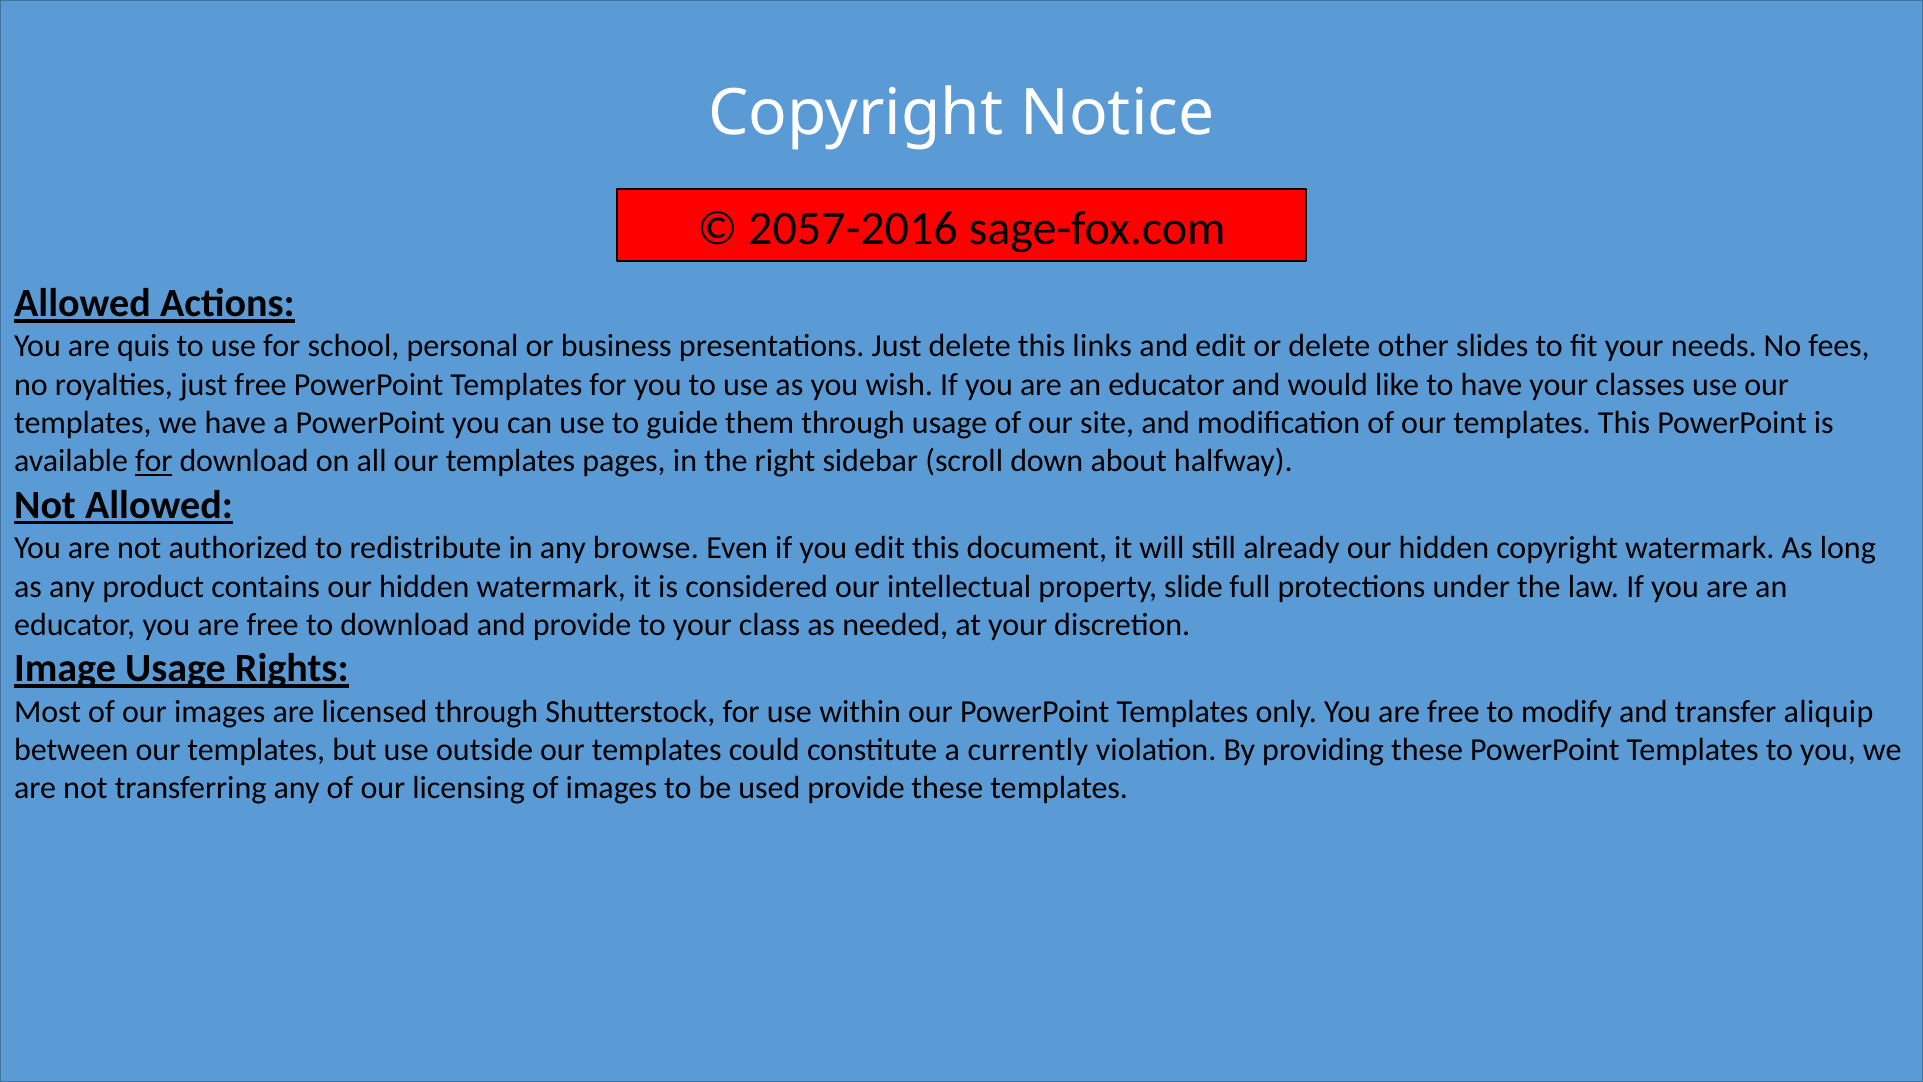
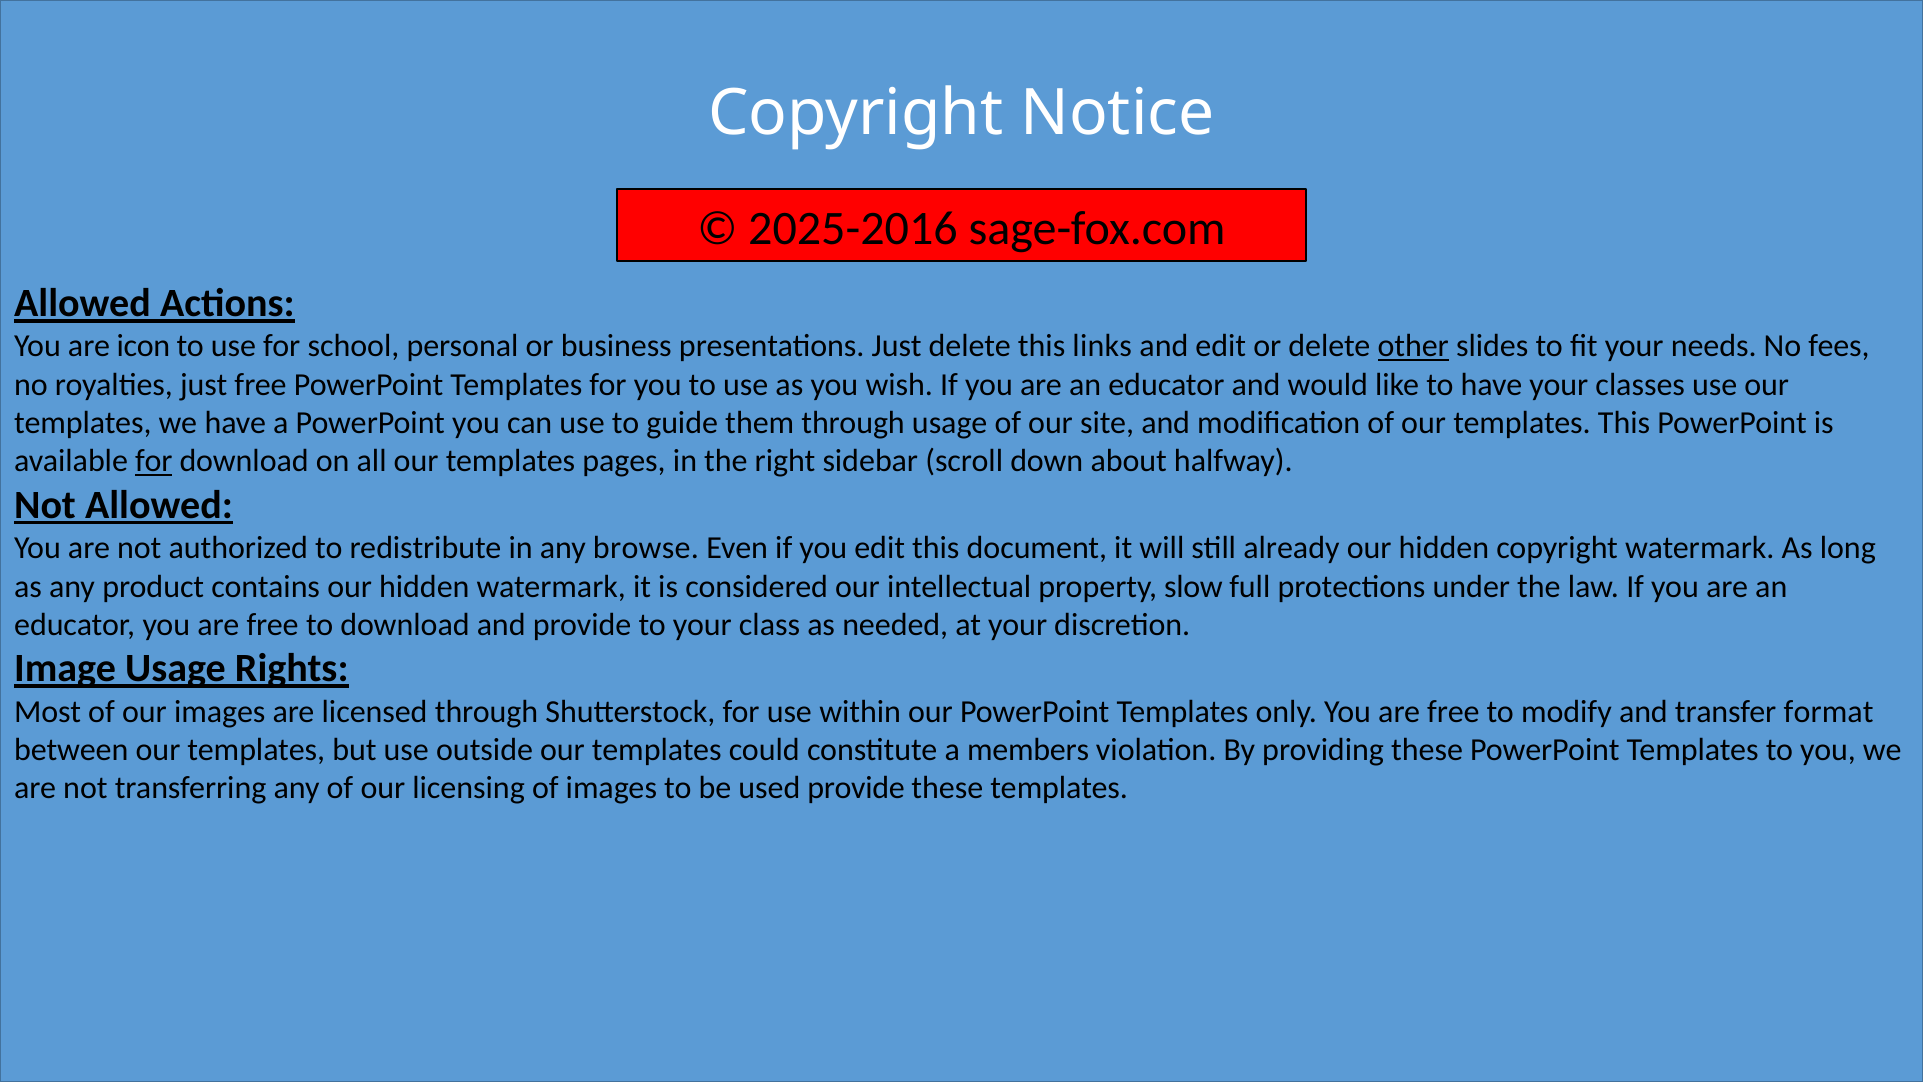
2057-2016: 2057-2016 -> 2025-2016 (853, 228)
quis: quis -> icon (143, 346)
other underline: none -> present (1413, 346)
slide: slide -> slow (1193, 586)
aliquip: aliquip -> format (1829, 711)
currently: currently -> members (1028, 750)
